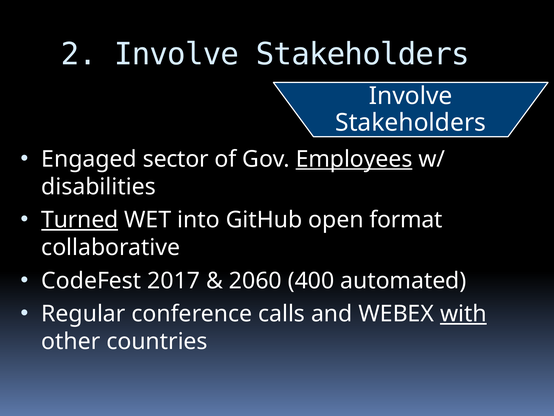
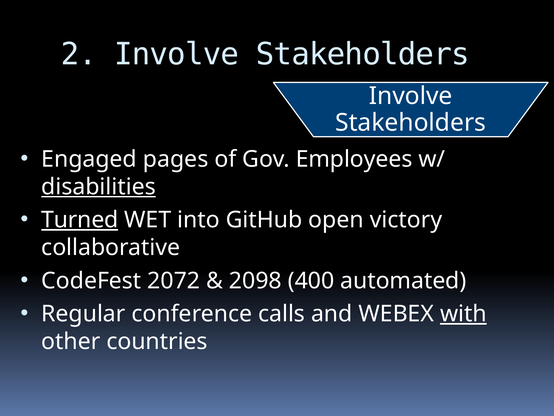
sector: sector -> pages (176, 159)
Employees underline: present -> none (354, 159)
disabilities underline: none -> present (99, 187)
format: format -> victory (406, 220)
2017: 2017 -> 2072 (174, 280)
2060: 2060 -> 2098 (255, 280)
